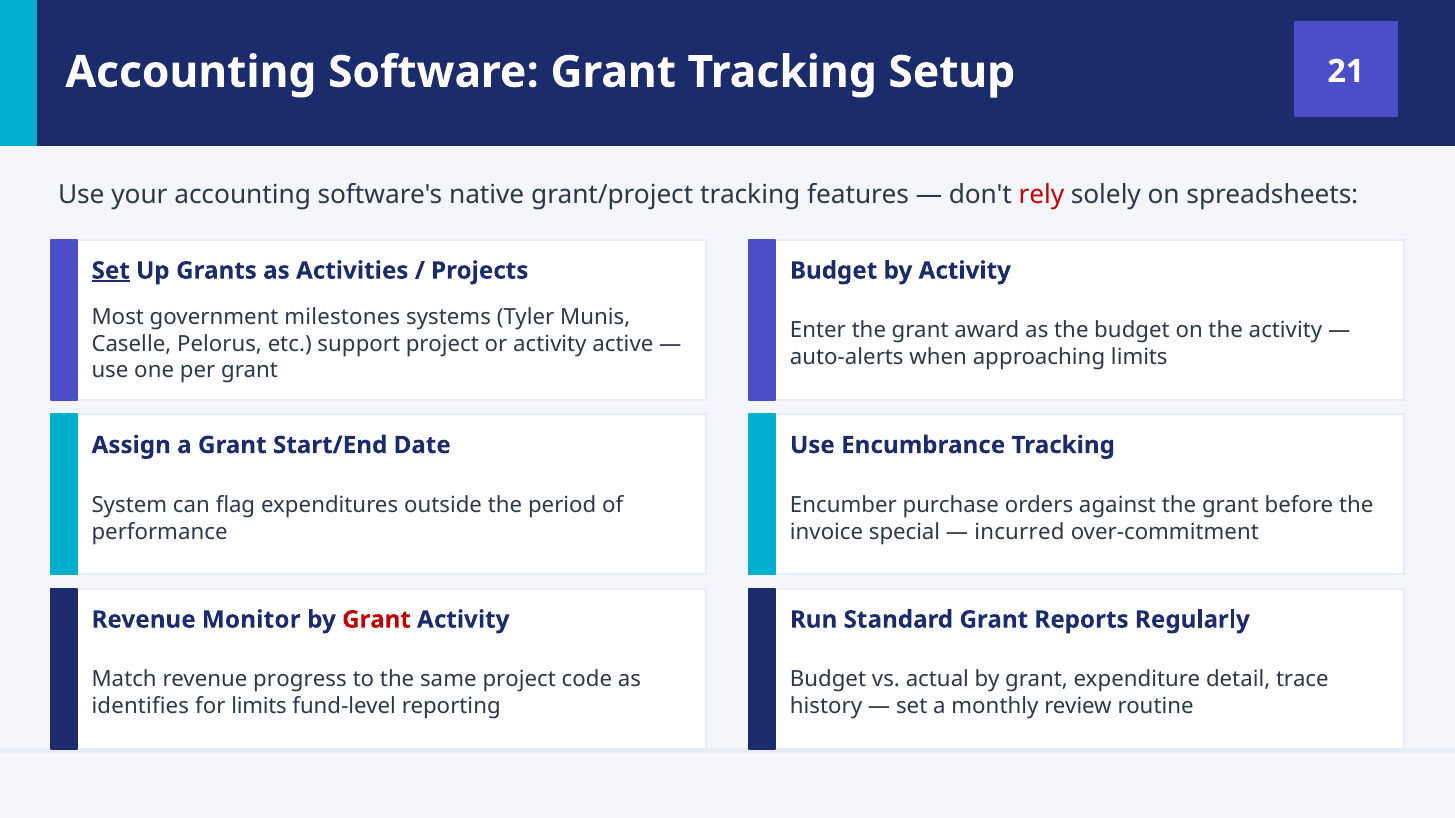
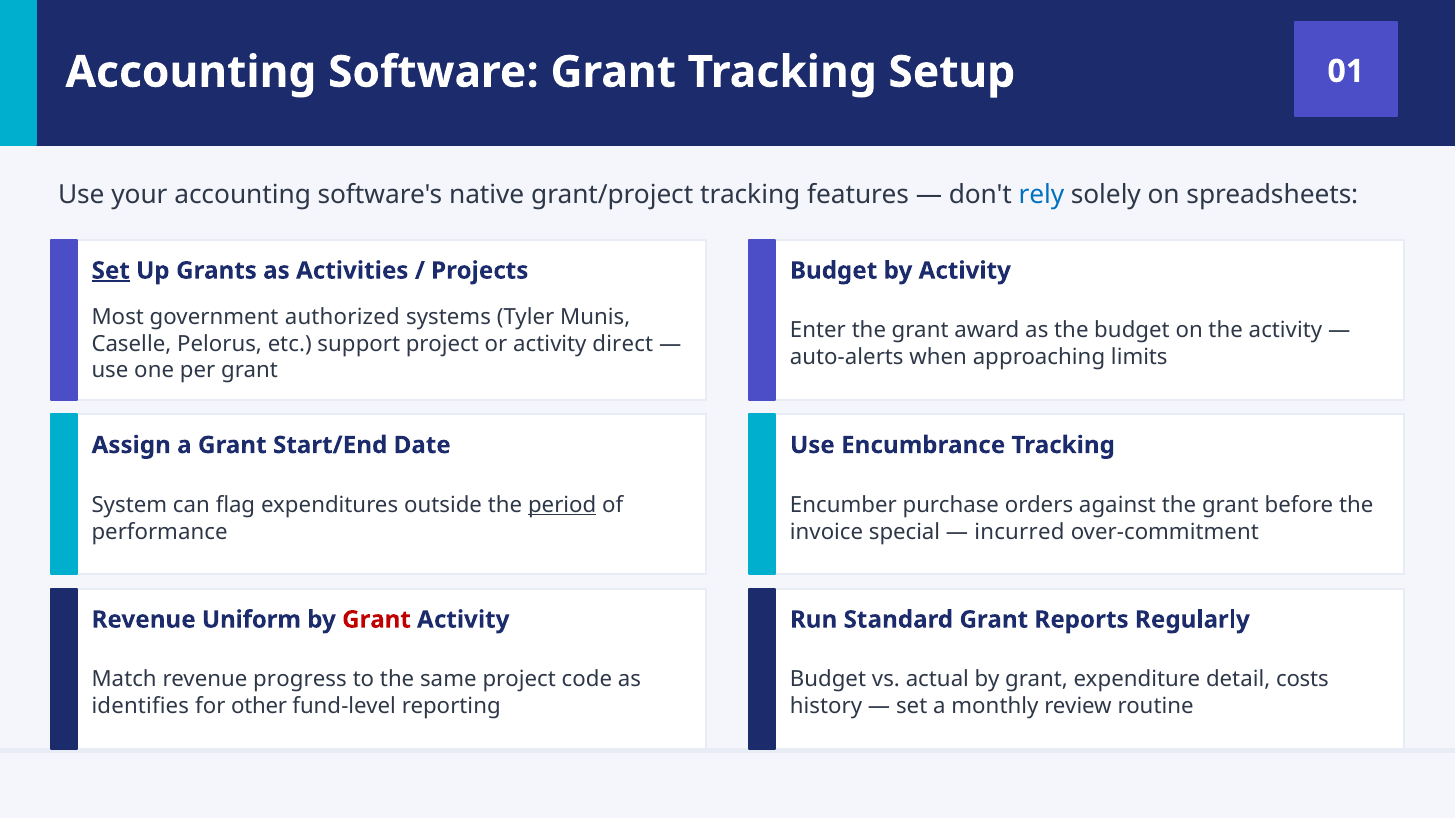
21: 21 -> 01 (1346, 71)
rely colour: red -> blue (1041, 195)
milestones: milestones -> authorized (342, 317)
active: active -> direct (623, 344)
period underline: none -> present (562, 505)
Monitor: Monitor -> Uniform (251, 620)
trace: trace -> costs (1302, 680)
for limits: limits -> other (259, 707)
